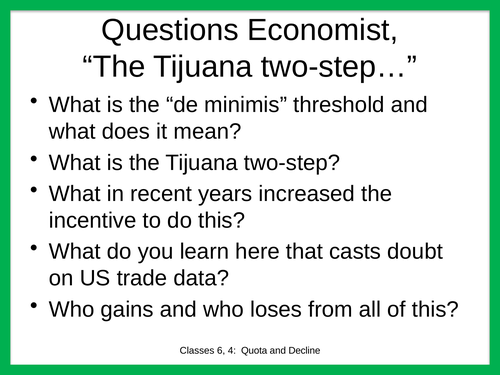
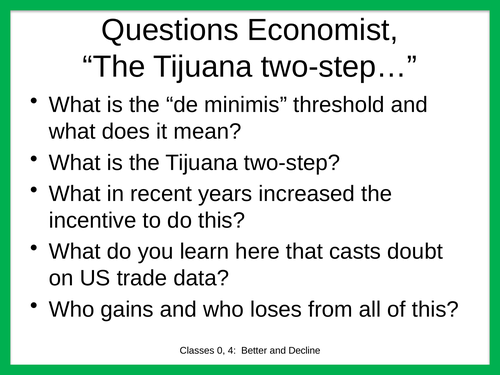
6: 6 -> 0 (221, 351)
Quota: Quota -> Better (254, 351)
